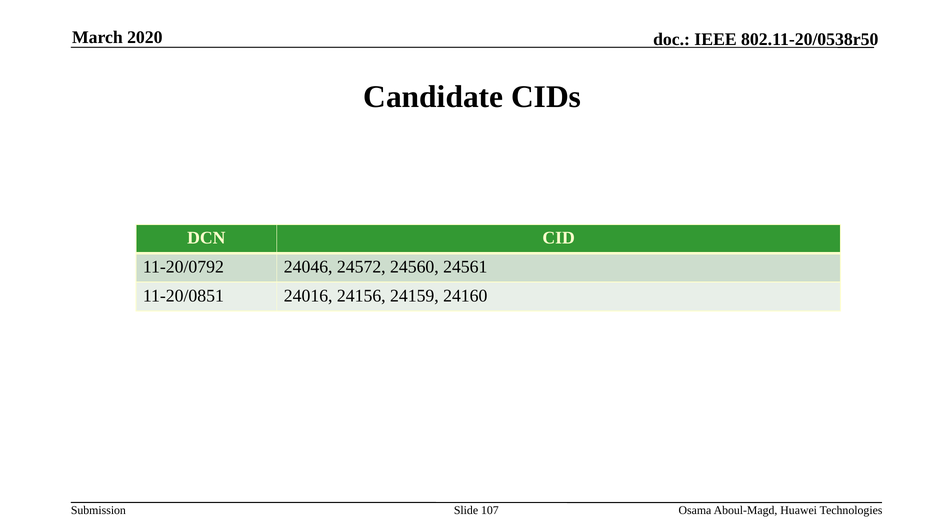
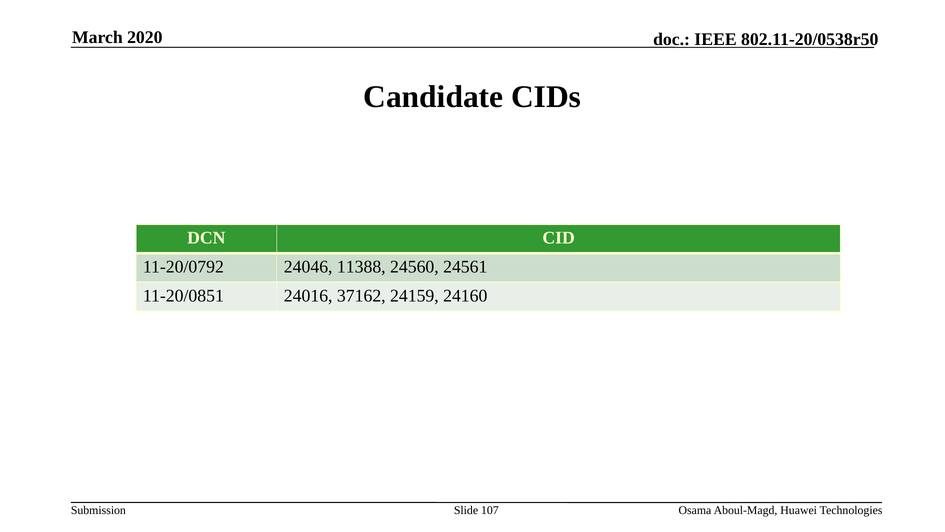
24572: 24572 -> 11388 (361, 267)
24156: 24156 -> 37162 (361, 295)
